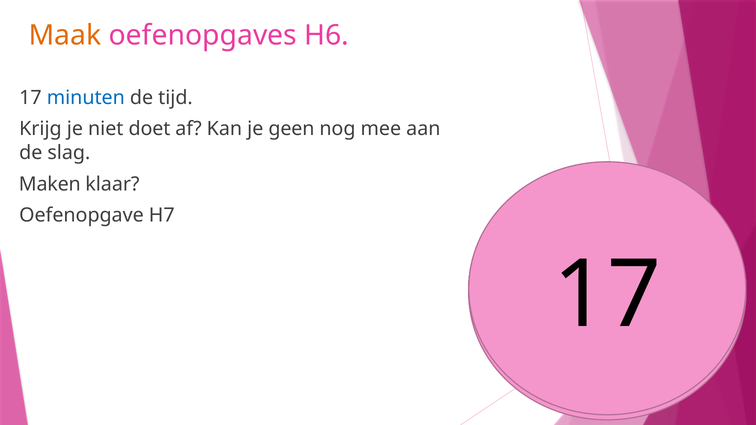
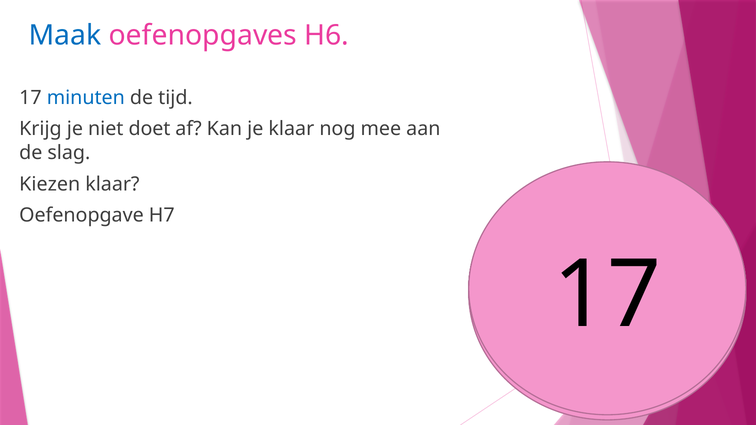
Maak colour: orange -> blue (65, 35)
je geen: geen -> klaar (291, 129)
Maken: Maken -> Kiezen (50, 184)
